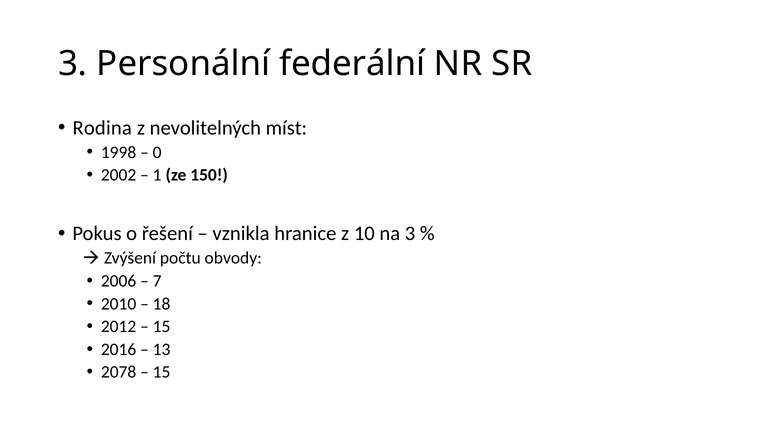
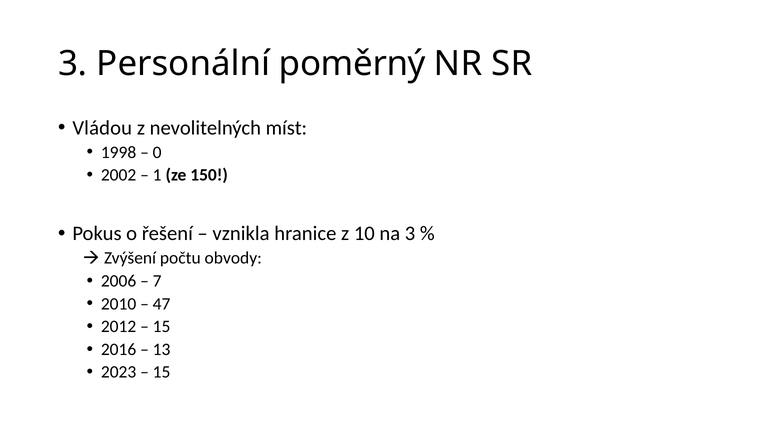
federální: federální -> poměrný (352, 64)
Rodina: Rodina -> Vládou (102, 128)
18: 18 -> 47 (162, 304)
2078: 2078 -> 2023 (119, 373)
